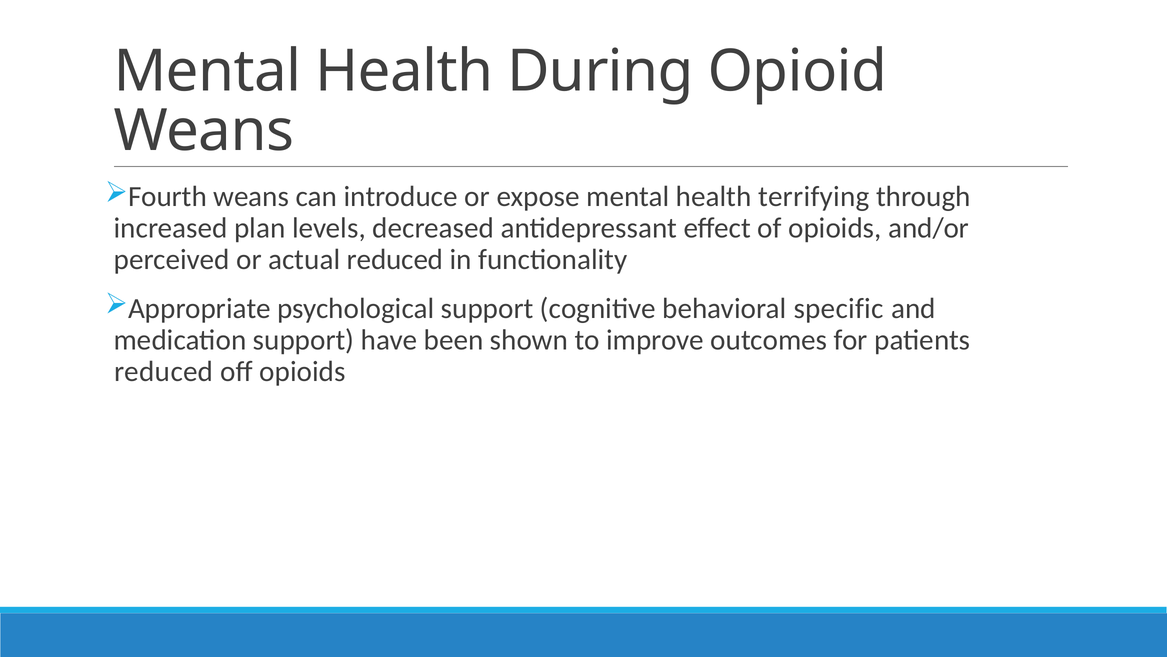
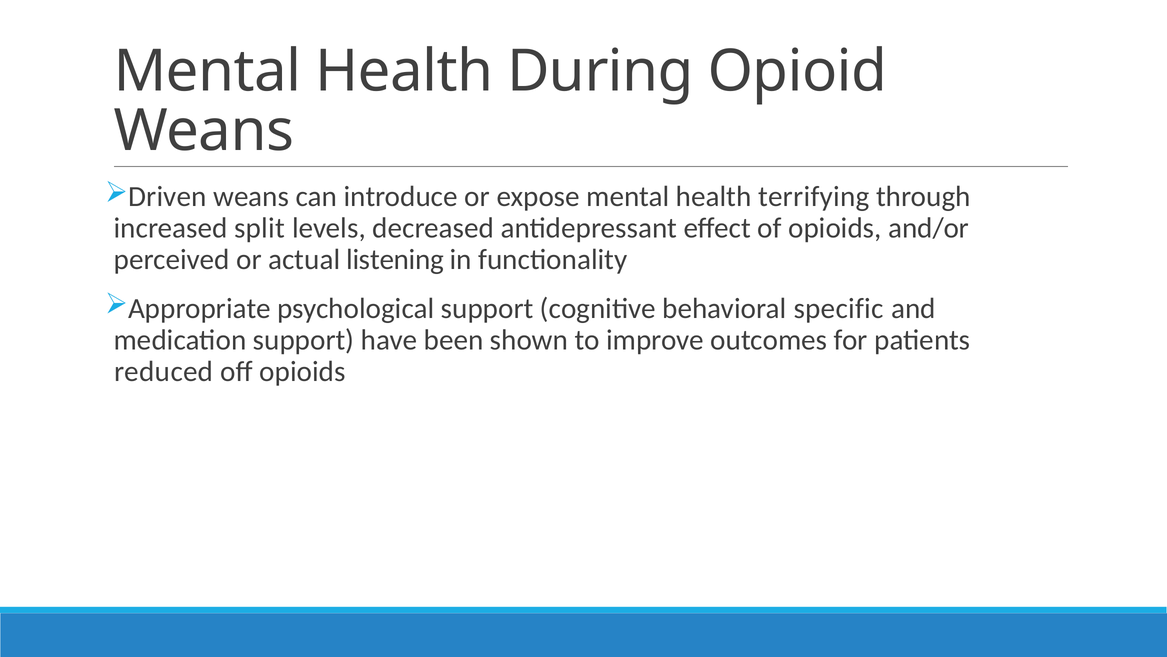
Fourth: Fourth -> Driven (167, 197)
plan: plan -> split (260, 228)
actual reduced: reduced -> listening (395, 260)
